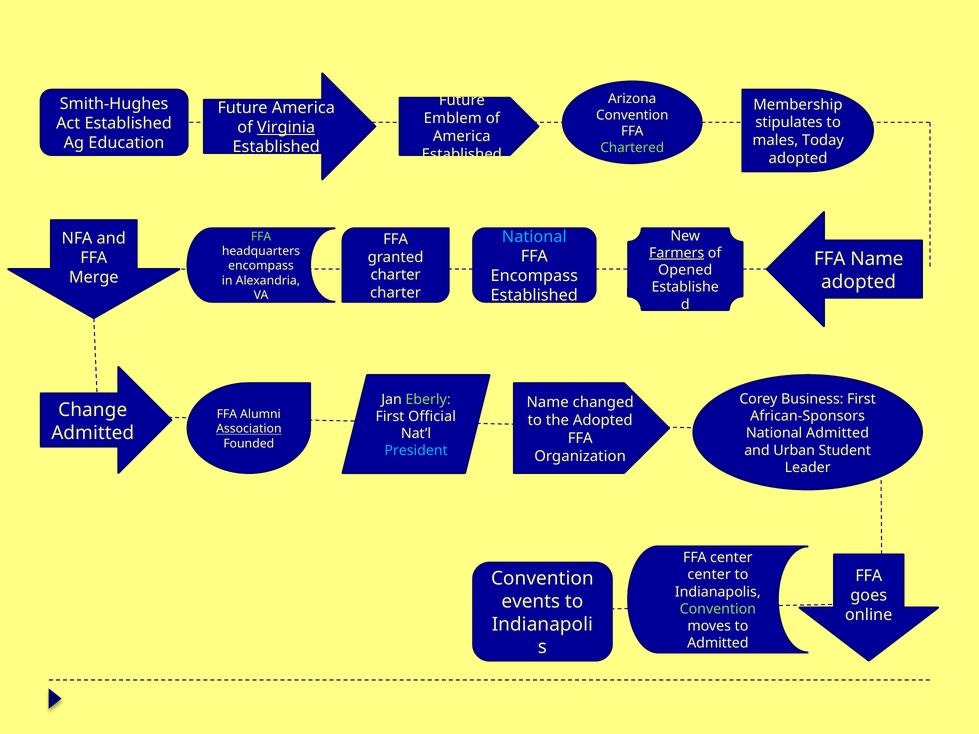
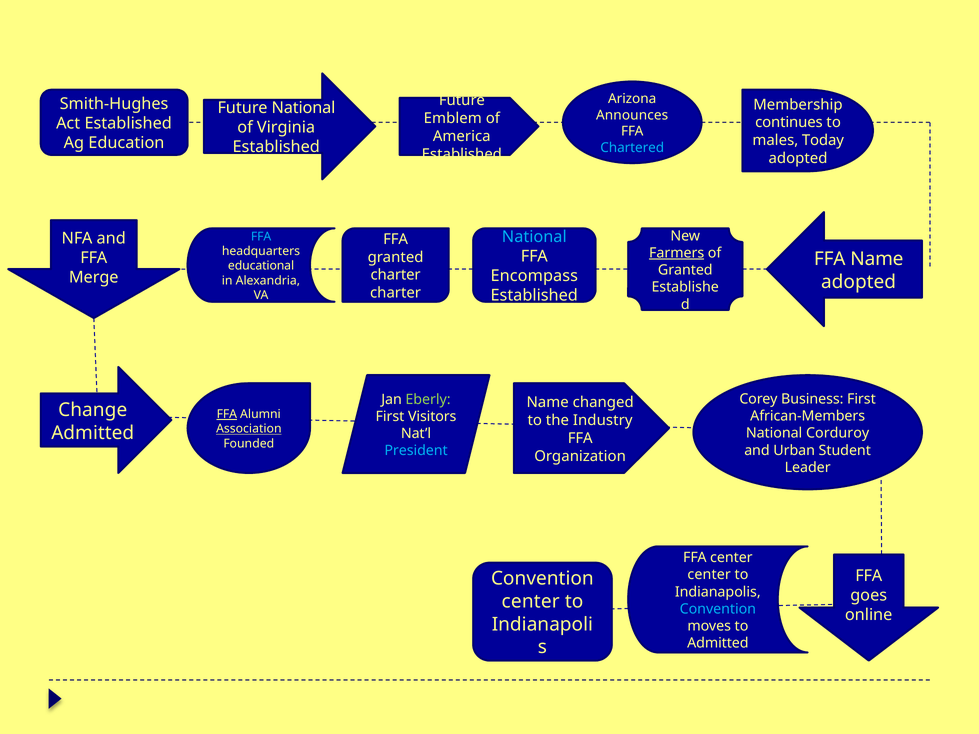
Future America: America -> National (303, 108)
Convention: Convention -> Announces (632, 115)
stipulates: stipulates -> continues (789, 123)
Virginia underline: present -> none (286, 128)
Chartered colour: light green -> light blue (632, 148)
FFA colour: light green -> light blue (261, 237)
encompass: encompass -> educational (261, 266)
Opened: Opened -> Granted (685, 270)
FFA underline: none -> present (227, 414)
African-Sponsors: African-Sponsors -> African-Members (808, 416)
Official: Official -> Visitors (432, 417)
the Adopted: Adopted -> Industry (603, 420)
National Admitted: Admitted -> Corduroy (838, 433)
events: events -> center (531, 602)
Convention colour: light green -> light blue (718, 609)
